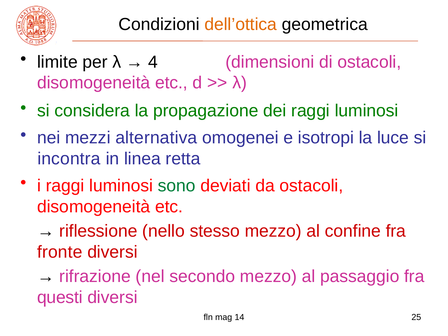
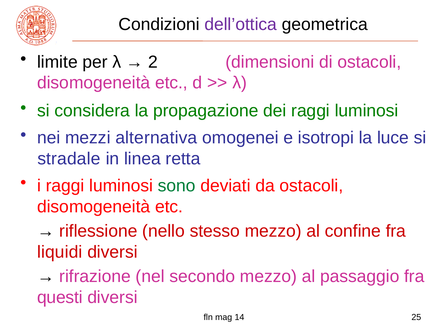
dell’ottica colour: orange -> purple (241, 25)
4: 4 -> 2 (153, 62)
incontra: incontra -> stradale (69, 159)
fronte: fronte -> liquidi (60, 252)
